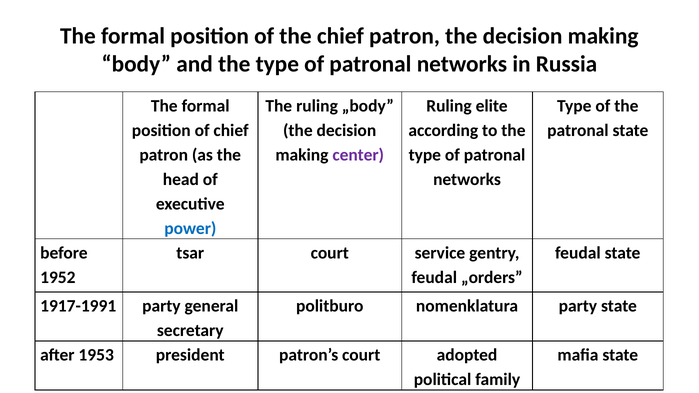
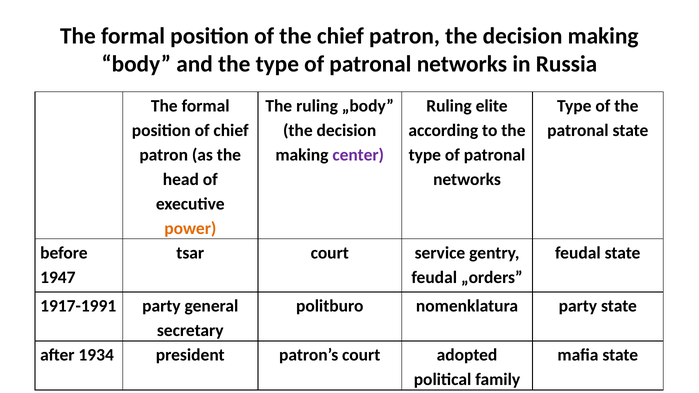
power colour: blue -> orange (190, 228)
1952: 1952 -> 1947 (58, 277)
1953: 1953 -> 1934 (96, 355)
